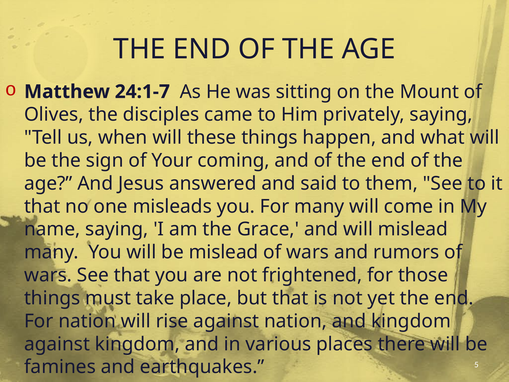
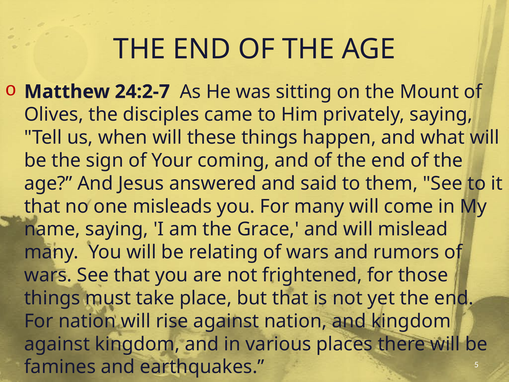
24:1-7: 24:1-7 -> 24:2-7 (142, 92)
be mislead: mislead -> relating (224, 252)
